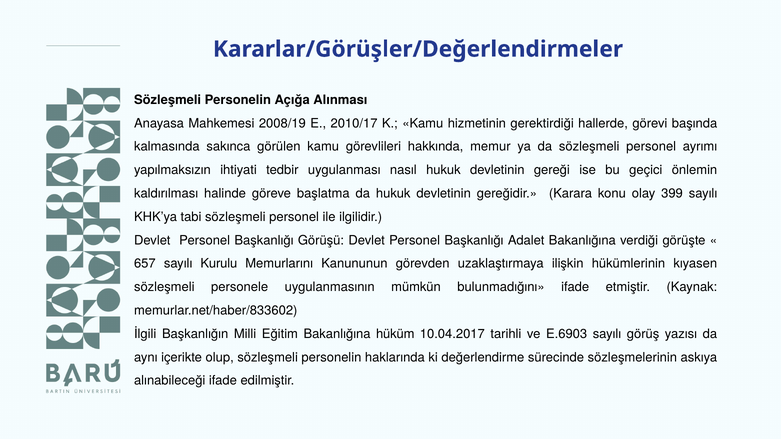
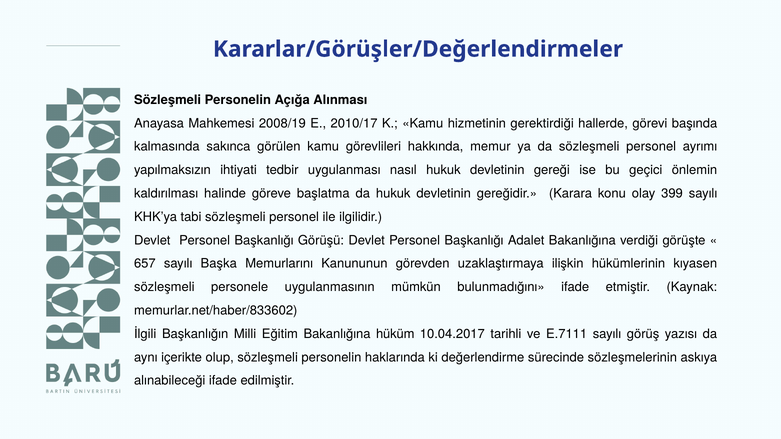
Kurulu: Kurulu -> Başka (219, 264)
E.6903: E.6903 -> E.7111 (567, 334)
